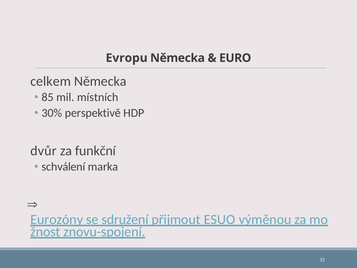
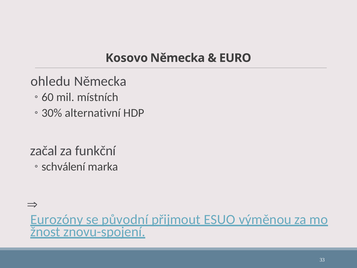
Evropu: Evropu -> Kosovo (127, 58)
celkem: celkem -> ohledu (51, 81)
85: 85 -> 60 (48, 97)
perspektivě: perspektivě -> alternativní (93, 113)
dvůr: dvůr -> začal (44, 151)
sdružení: sdružení -> původní (125, 219)
